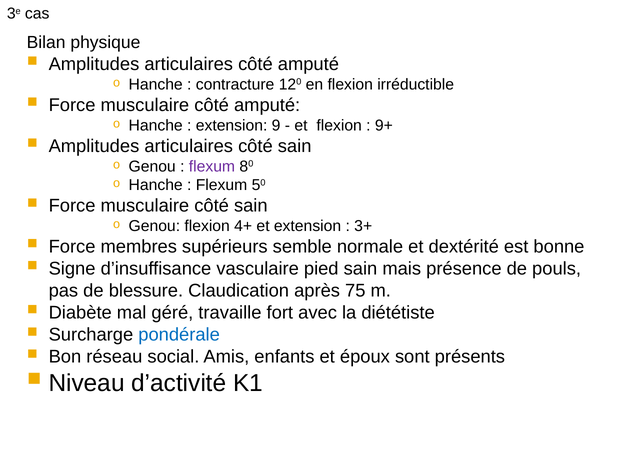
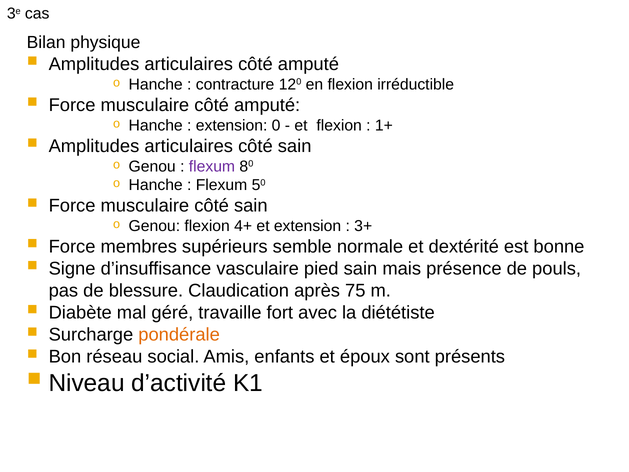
9: 9 -> 0 (276, 125)
9+: 9+ -> 1+ (384, 125)
pondérale colour: blue -> orange (179, 335)
